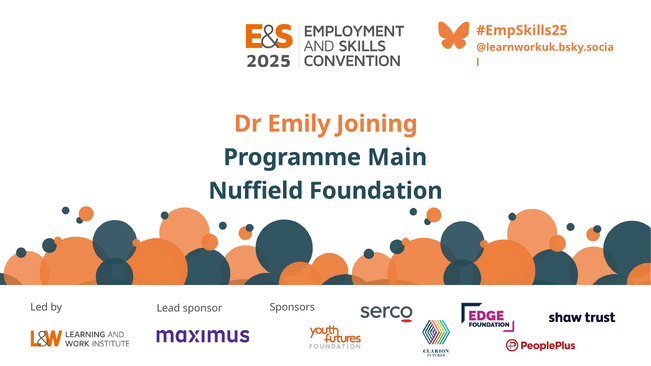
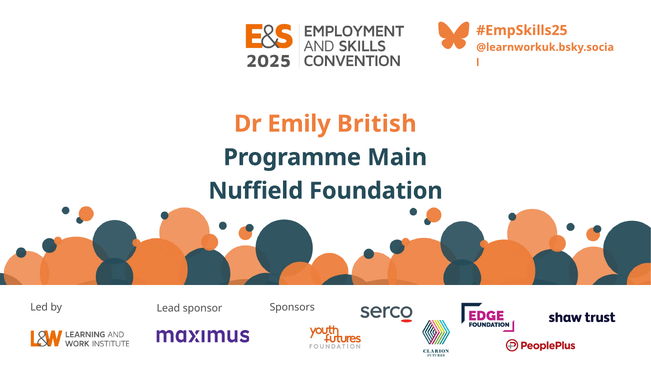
Joining: Joining -> British (377, 124)
